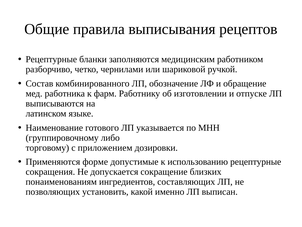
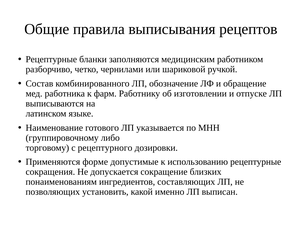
приложением: приложением -> рецептурного (105, 147)
